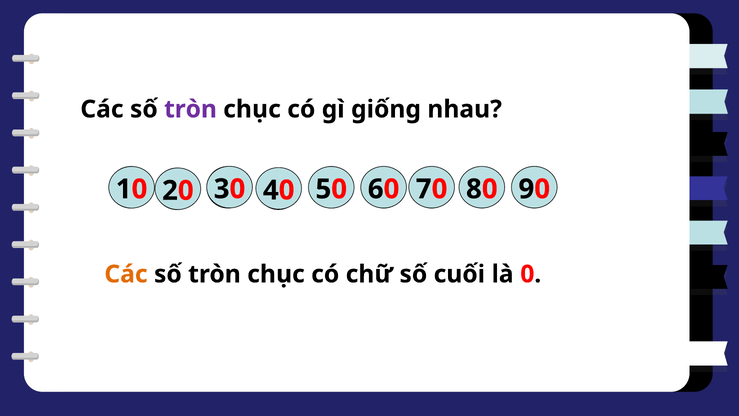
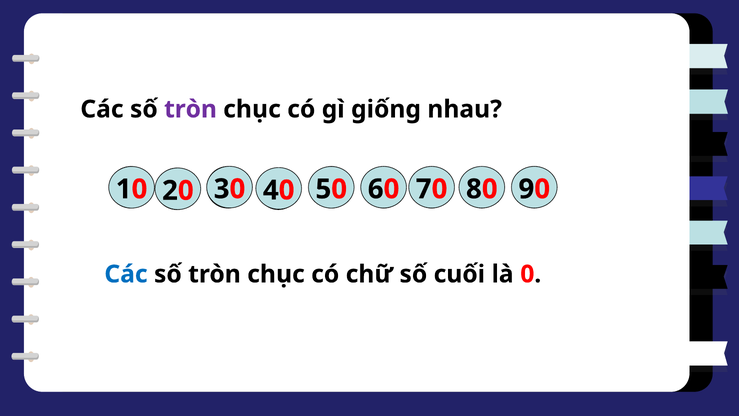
Các colour: orange -> blue (126, 274)
